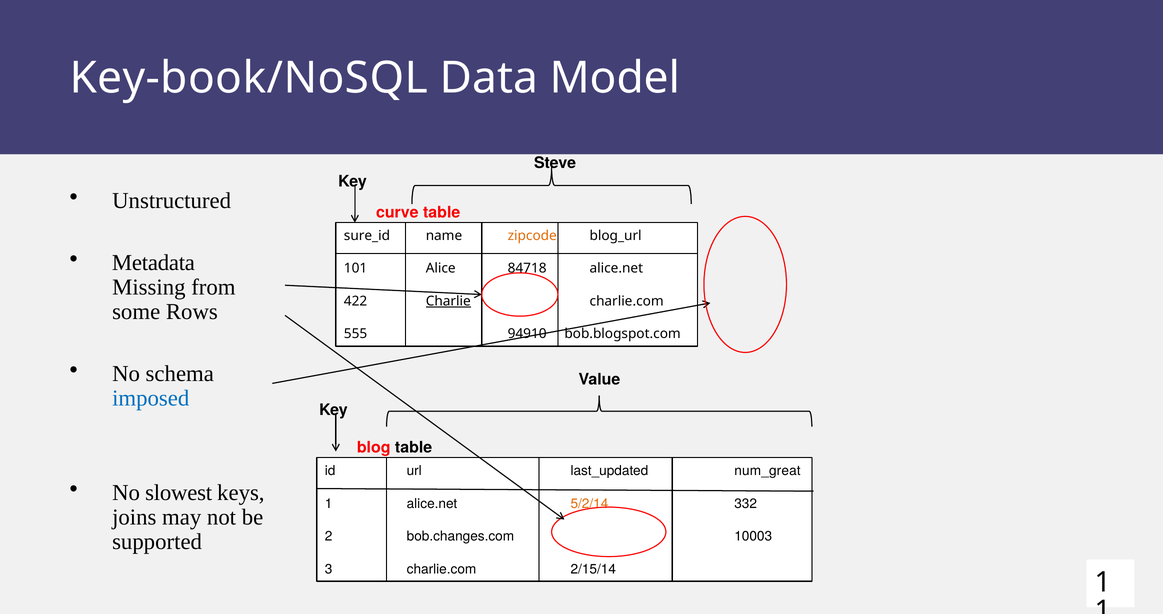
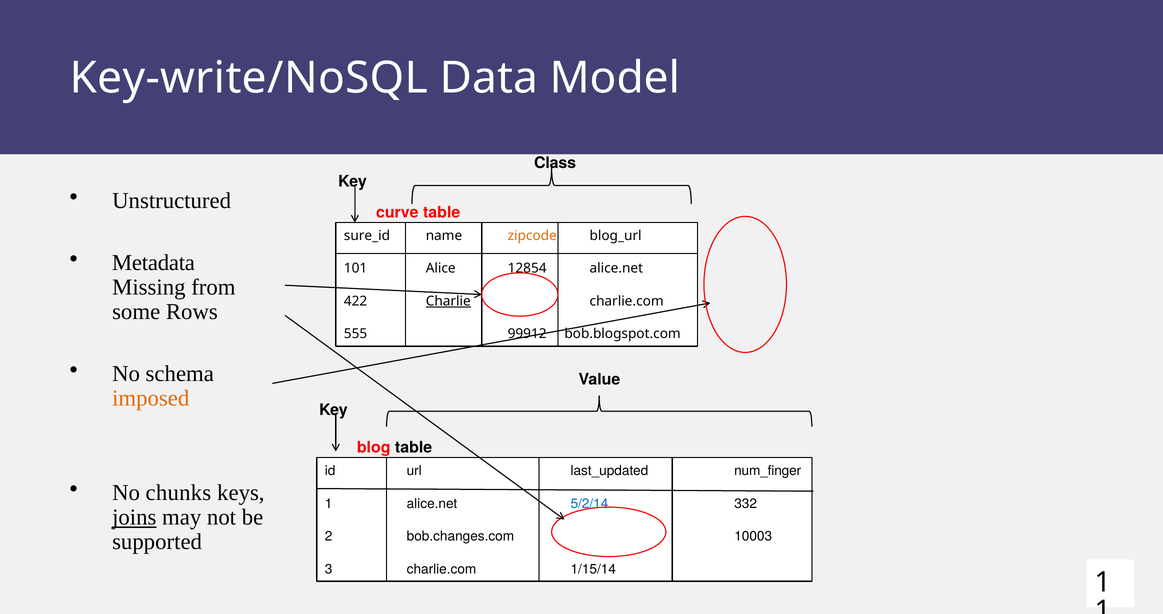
Key-book/NoSQL: Key-book/NoSQL -> Key-write/NoSQL (249, 78)
Steve: Steve -> Class (555, 163)
84718: 84718 -> 12854 (527, 269)
94910: 94910 -> 99912 (527, 334)
imposed colour: blue -> orange (151, 399)
num_great: num_great -> num_finger (768, 471)
slowest: slowest -> chunks (178, 493)
5/2/14 colour: orange -> blue (589, 504)
joins underline: none -> present (134, 518)
2/15/14: 2/15/14 -> 1/15/14 (593, 569)
